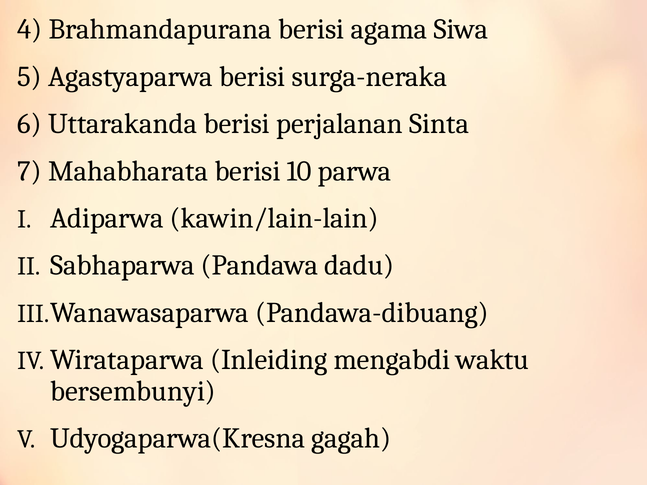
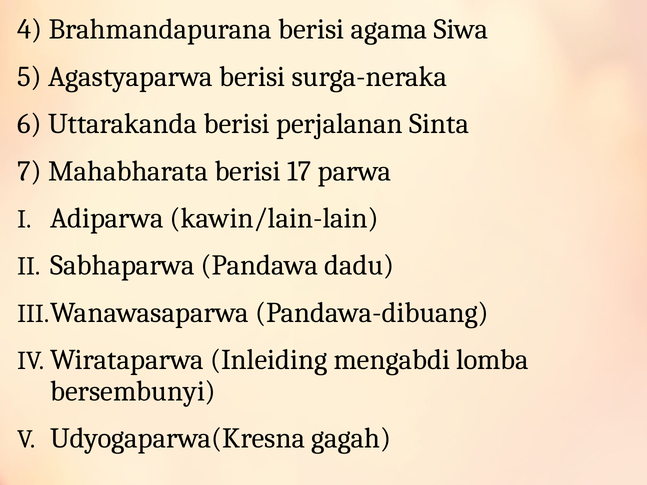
10: 10 -> 17 (299, 171)
waktu: waktu -> lomba (492, 360)
